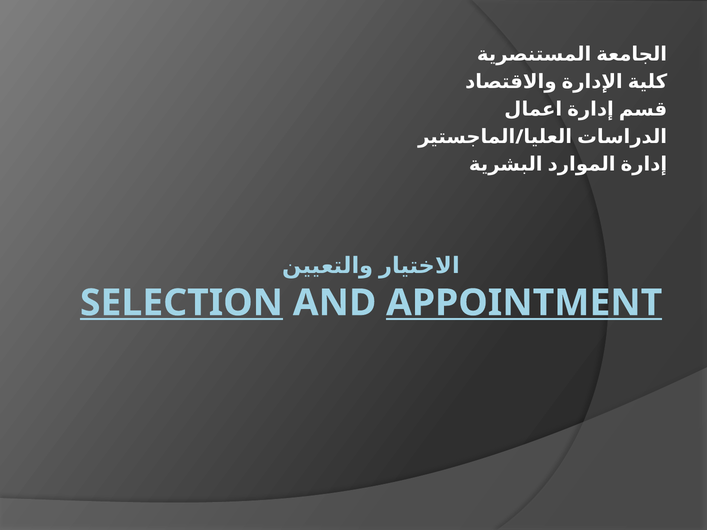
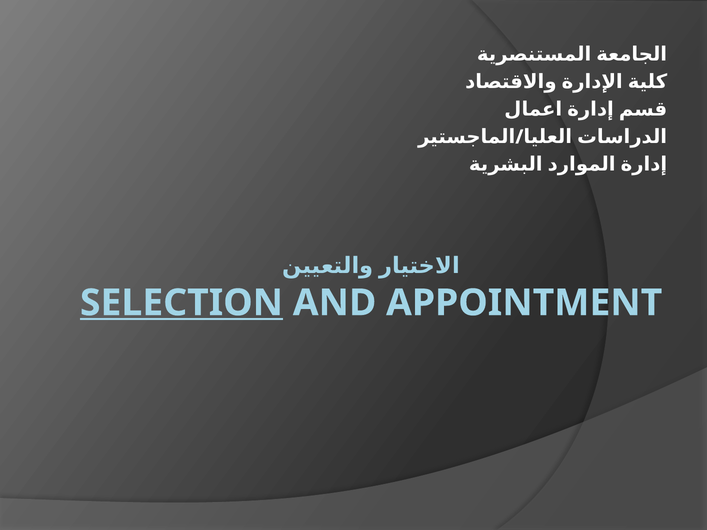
APPOINTMENT underline: present -> none (524, 303)
